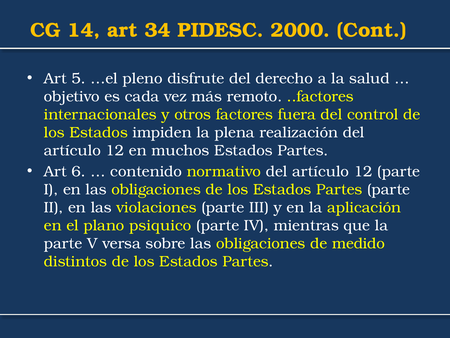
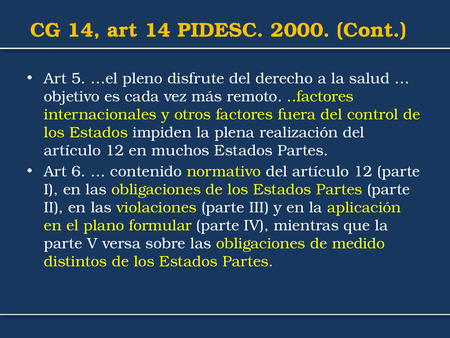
art 34: 34 -> 14 (158, 30)
psiquico: psiquico -> formular (160, 225)
